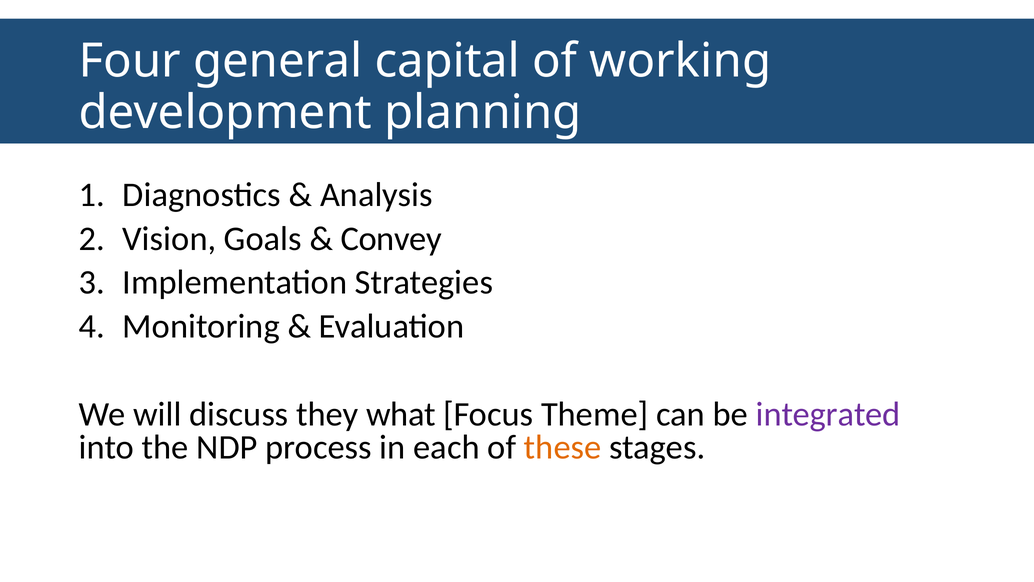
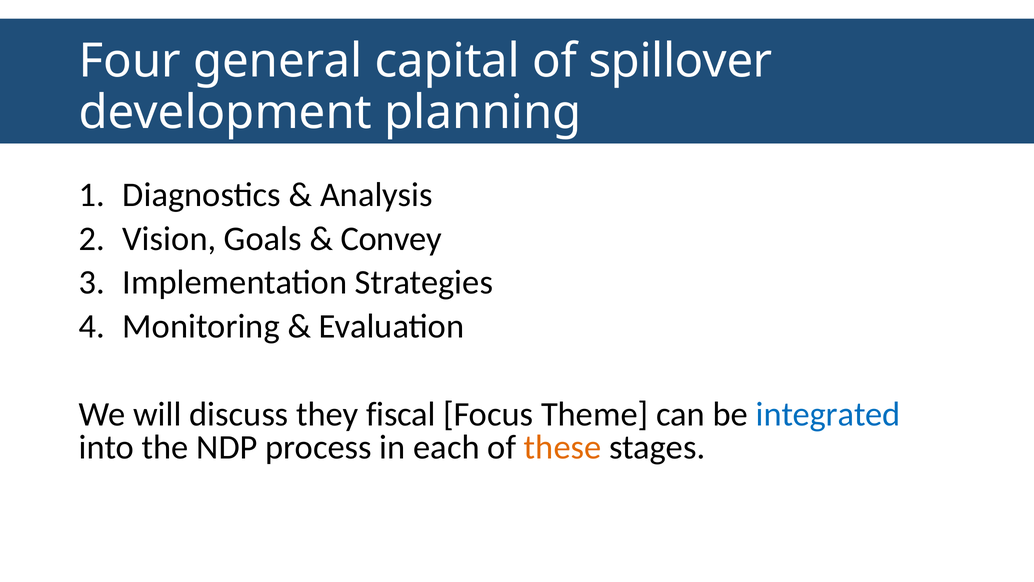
working: working -> spillover (680, 61)
what: what -> fiscal (401, 414)
integrated colour: purple -> blue (828, 414)
